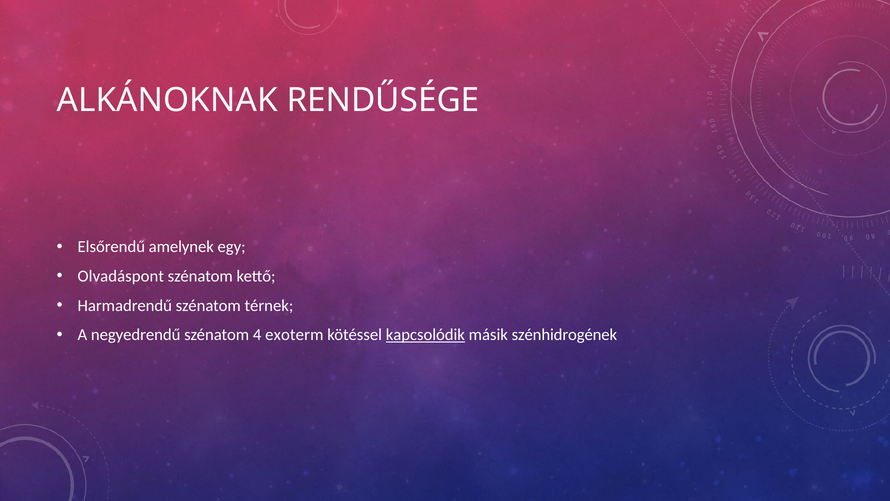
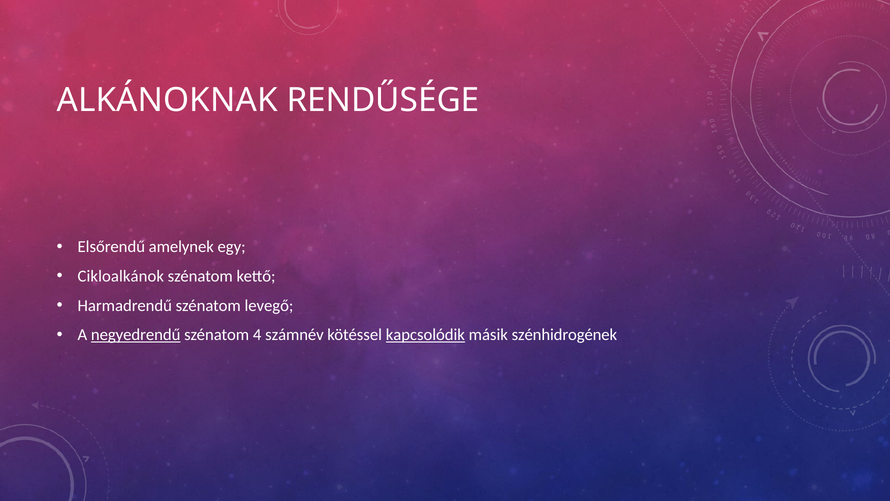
Olvadáspont: Olvadáspont -> Cikloalkánok (121, 276)
térnek: térnek -> levegő (269, 305)
negyedrendű underline: none -> present (136, 335)
exoterm: exoterm -> számnév (294, 335)
